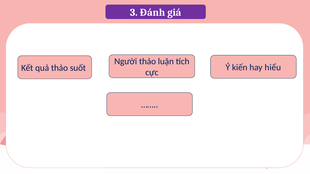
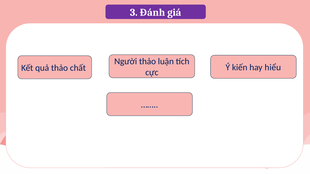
suốt: suốt -> chất (78, 68)
